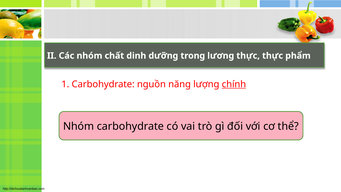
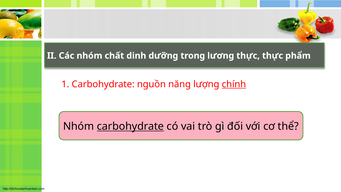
carbohydrate underline: none -> present (130, 126)
